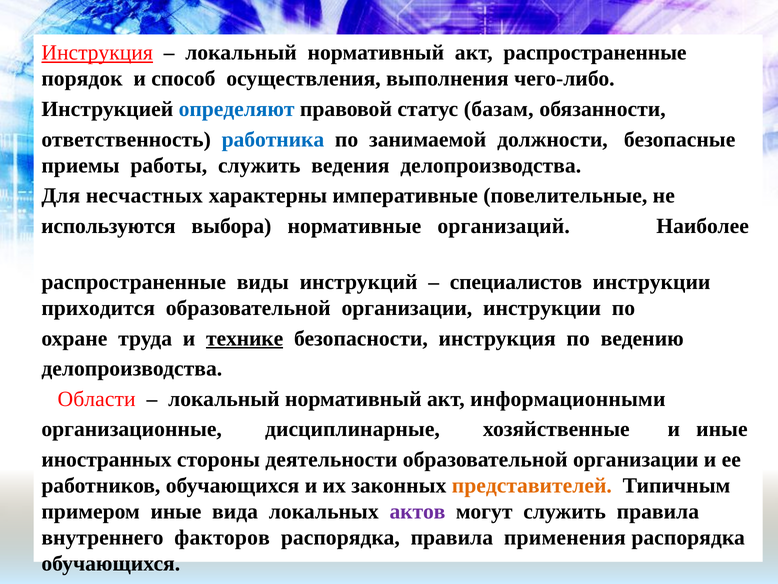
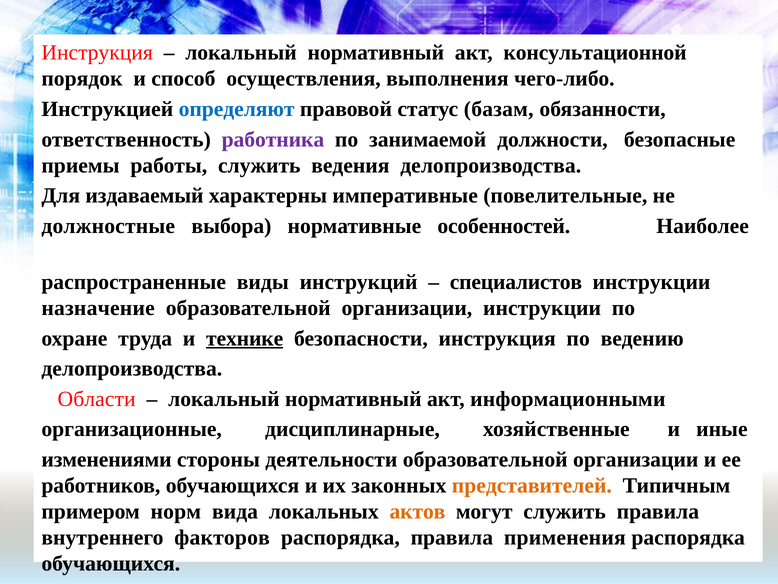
Инструкция underline: present -> none (97, 53)
акт распространенные: распространенные -> консультационной (595, 53)
работника colour: blue -> purple (273, 139)
несчастных: несчастных -> издаваемый (144, 195)
используются: используются -> должностные (108, 226)
организаций: организаций -> особенностей (504, 226)
приходится: приходится -> назначение (98, 308)
иностранных: иностранных -> изменениями (107, 459)
примером иные: иные -> норм (176, 511)
актов colour: purple -> orange (417, 511)
